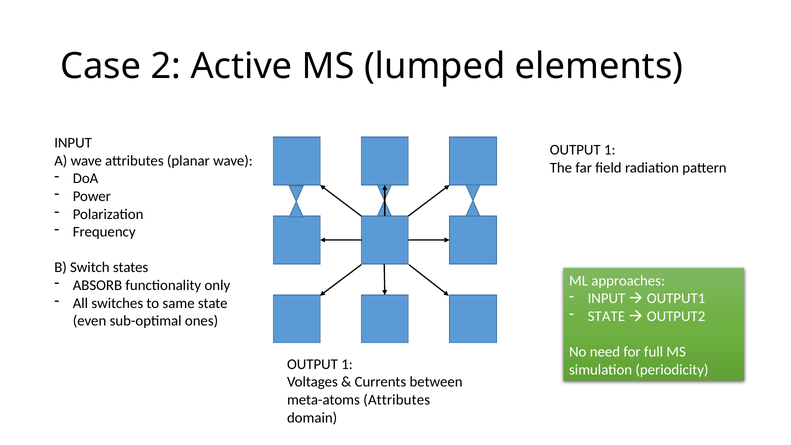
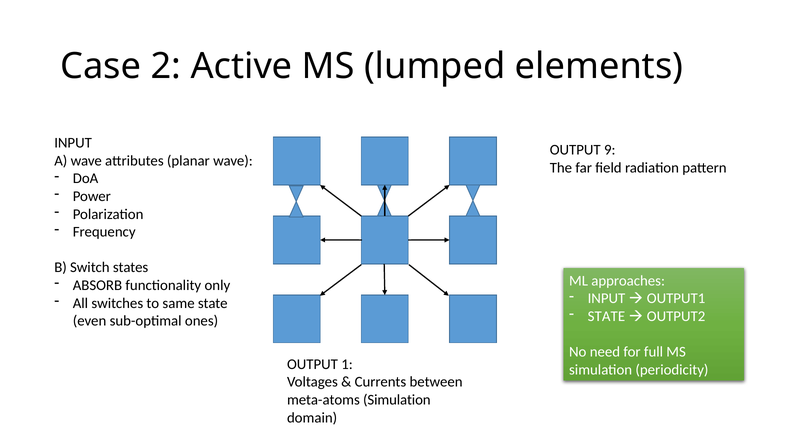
1: 1 -> 9 (610, 150)
meta-atoms Attributes: Attributes -> Simulation (397, 400)
